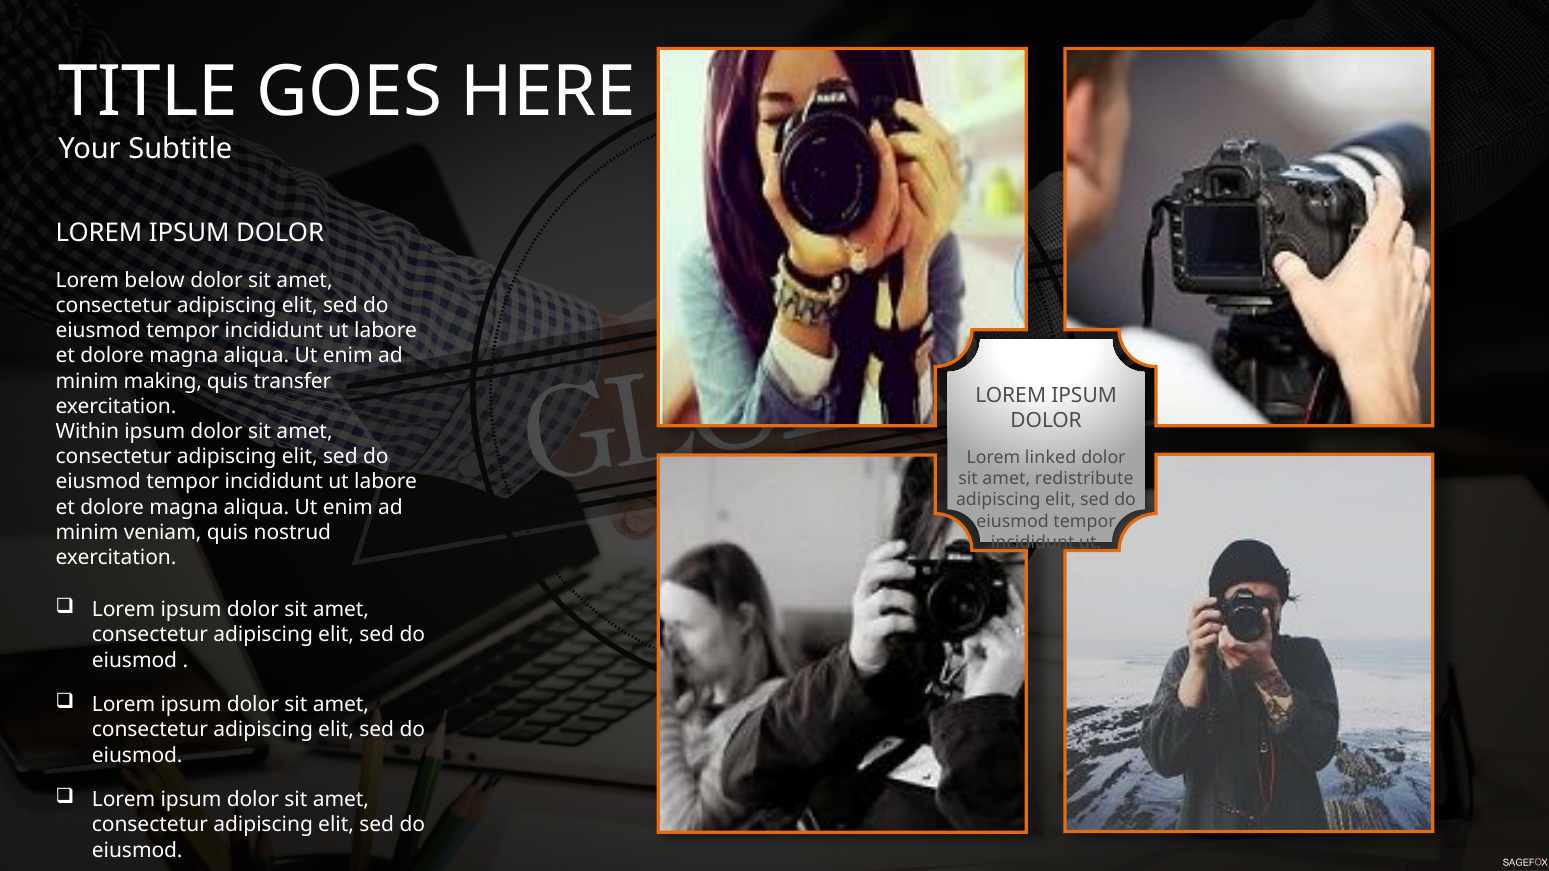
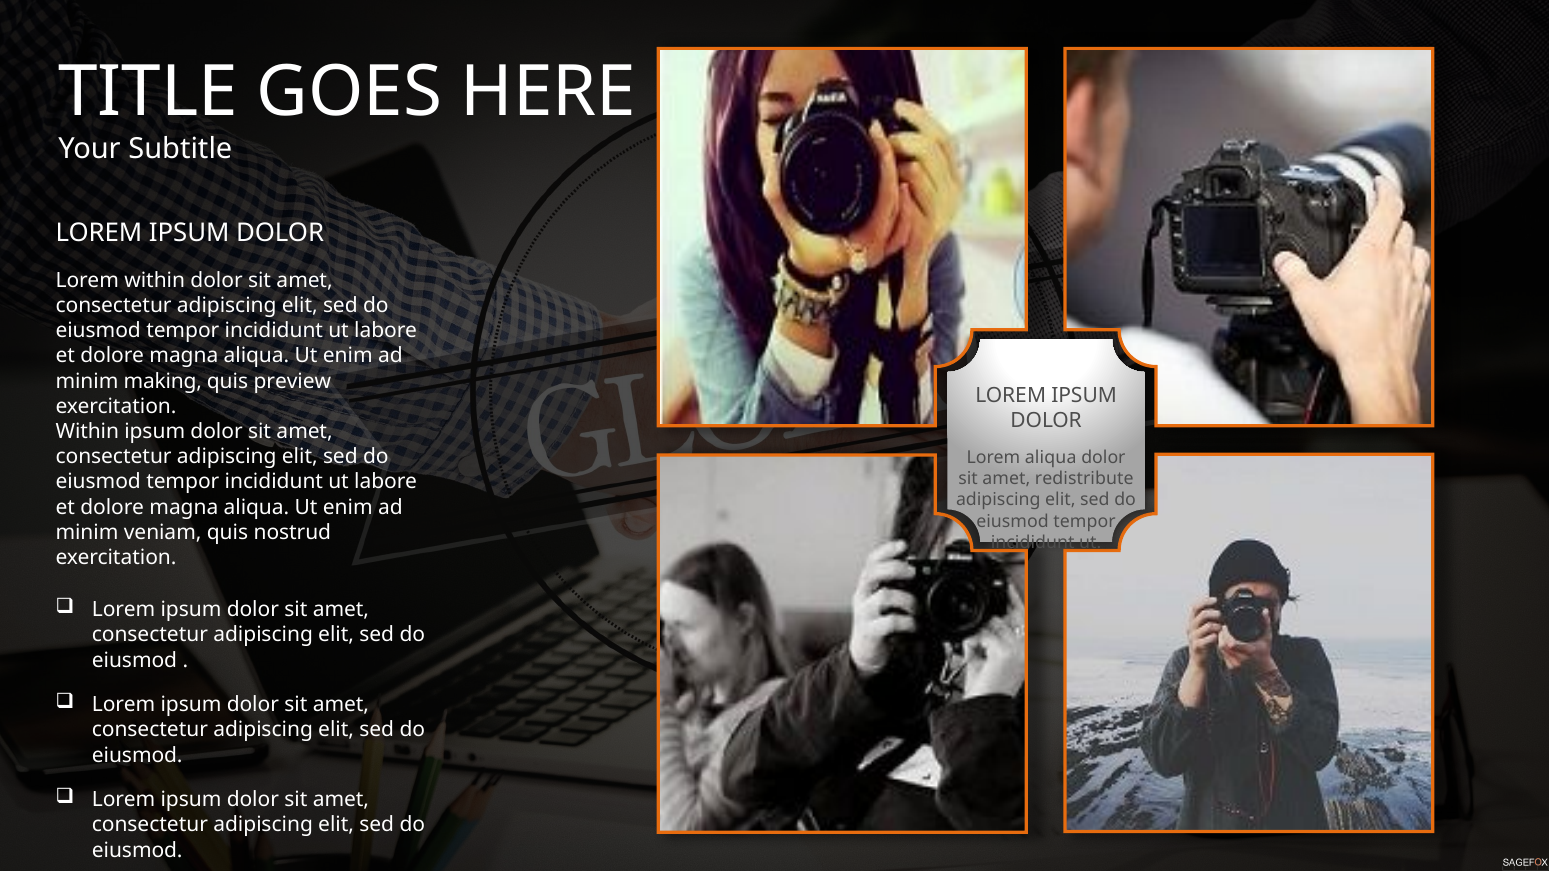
Lorem below: below -> within (155, 280)
transfer: transfer -> preview (292, 381)
Lorem linked: linked -> aliqua (1051, 458)
